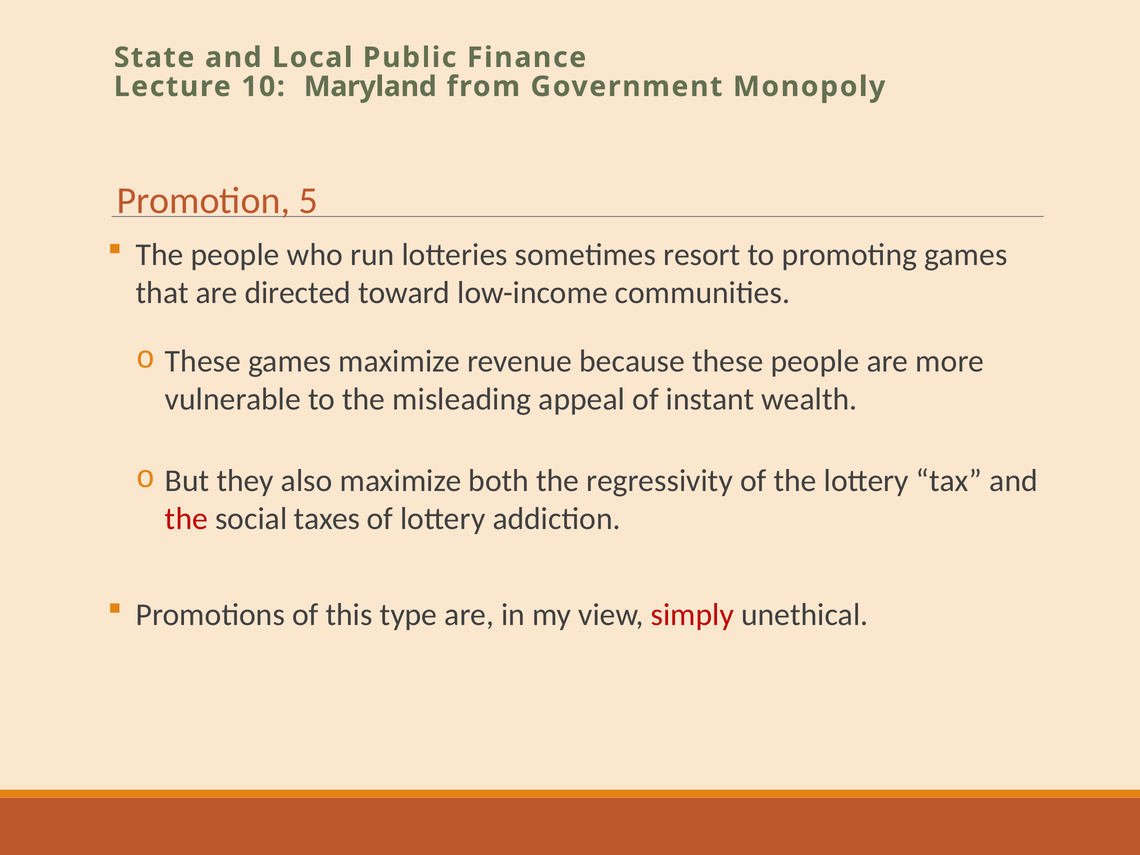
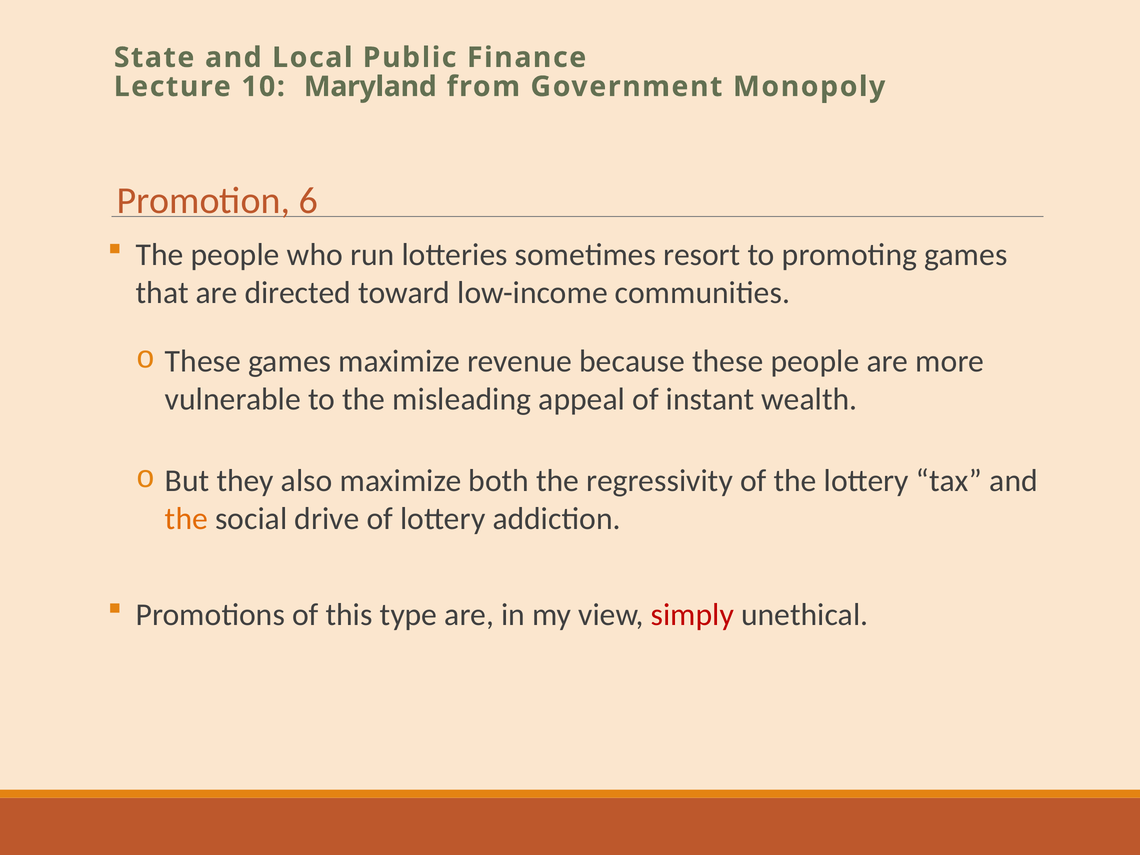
5: 5 -> 6 (308, 201)
the colour: red -> orange (186, 519)
taxes: taxes -> drive (327, 519)
